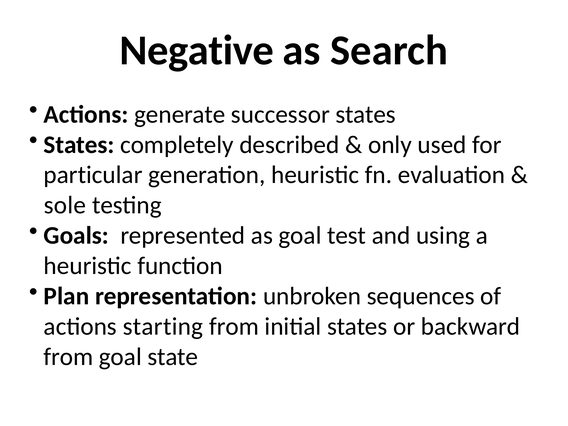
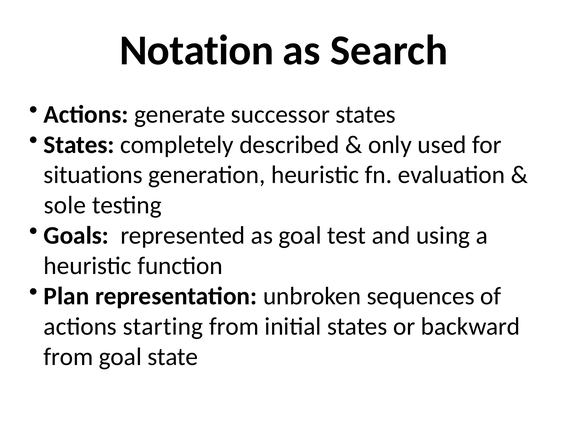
Negative: Negative -> Notation (197, 50)
particular: particular -> situations (93, 175)
